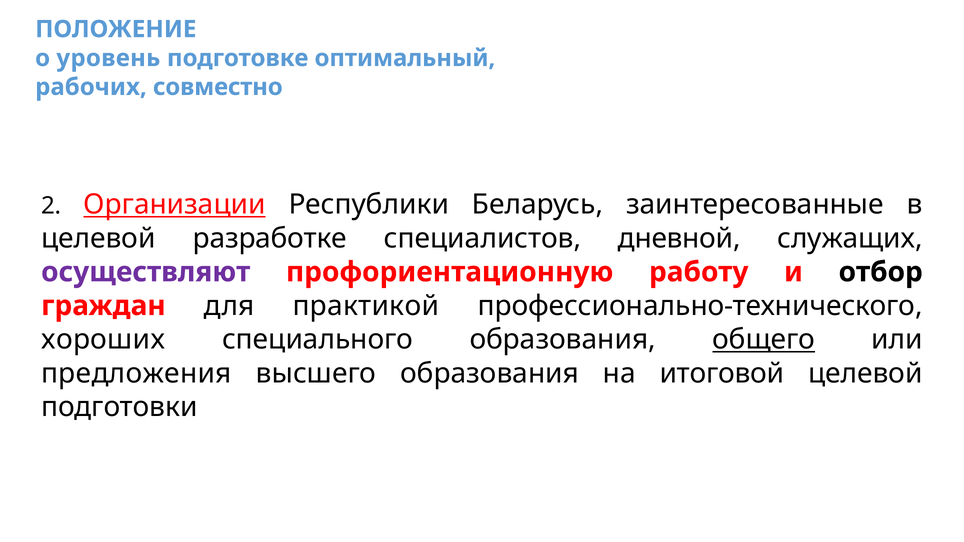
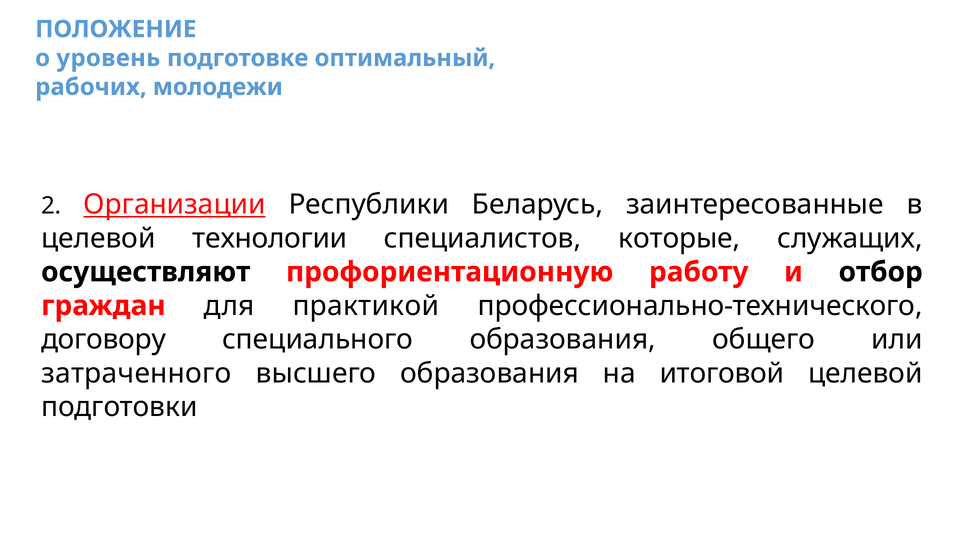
совместно: совместно -> молодежи (218, 87)
разработке: разработке -> технологии (270, 238)
дневной: дневной -> которые (679, 238)
осуществляют colour: purple -> black (146, 272)
хороших: хороших -> договору (104, 340)
общего underline: present -> none (764, 340)
предложения: предложения -> затраченного (136, 373)
